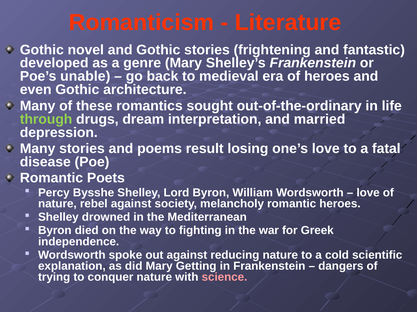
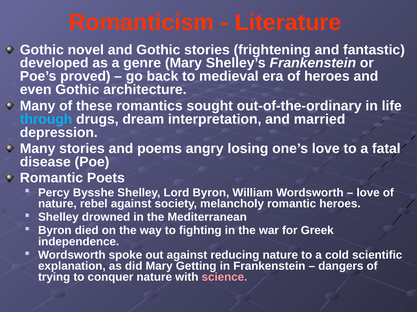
unable: unable -> proved (85, 77)
through colour: light green -> light blue (46, 119)
result: result -> angry (205, 149)
